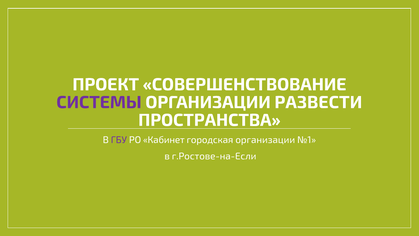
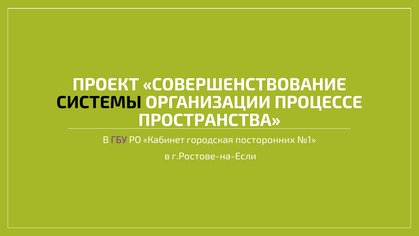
СИСТЕМЫ colour: purple -> black (99, 102)
РАЗВЕСТИ: РАЗВЕСТИ -> ПРОЦЕССЕ (318, 102)
городская организации: организации -> посторонних (265, 140)
